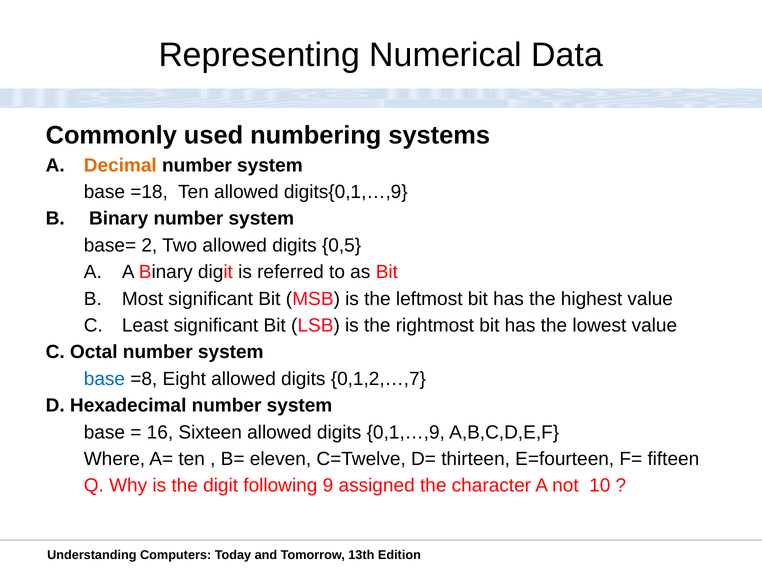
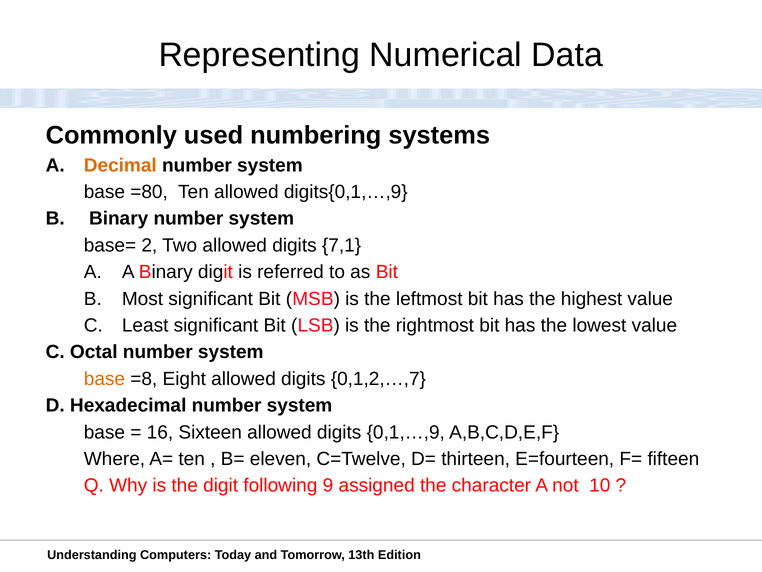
=18: =18 -> =80 (149, 192)
0,5: 0,5 -> 7,1 (342, 245)
base colour: blue -> orange (104, 379)
